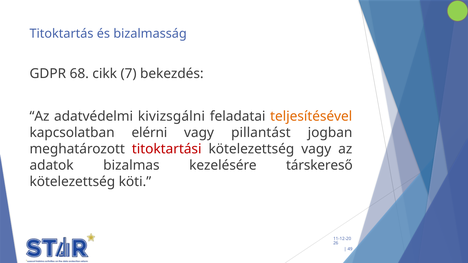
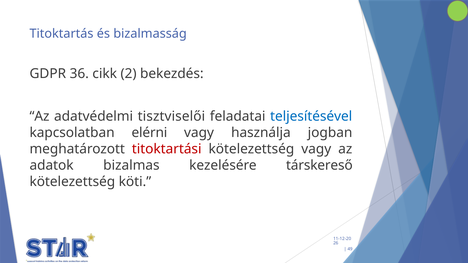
68: 68 -> 36 (79, 74)
7: 7 -> 2 (129, 74)
kivizsgálni: kivizsgálni -> tisztviselői (171, 116)
teljesítésével colour: orange -> blue (311, 116)
pillantást: pillantást -> használja (261, 133)
